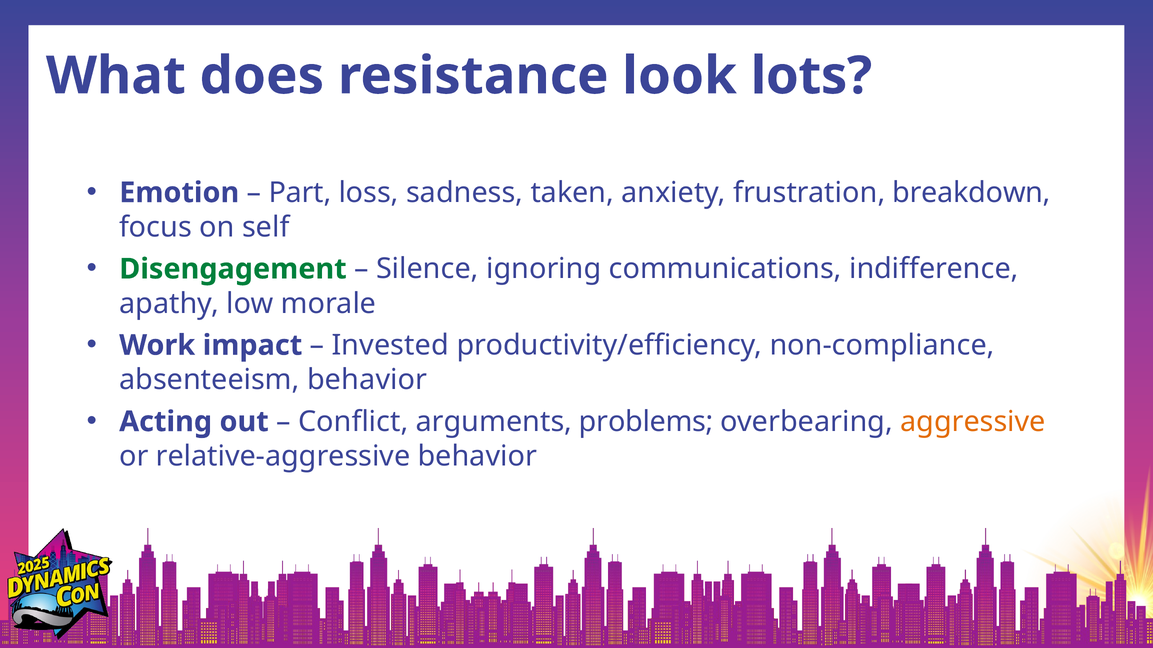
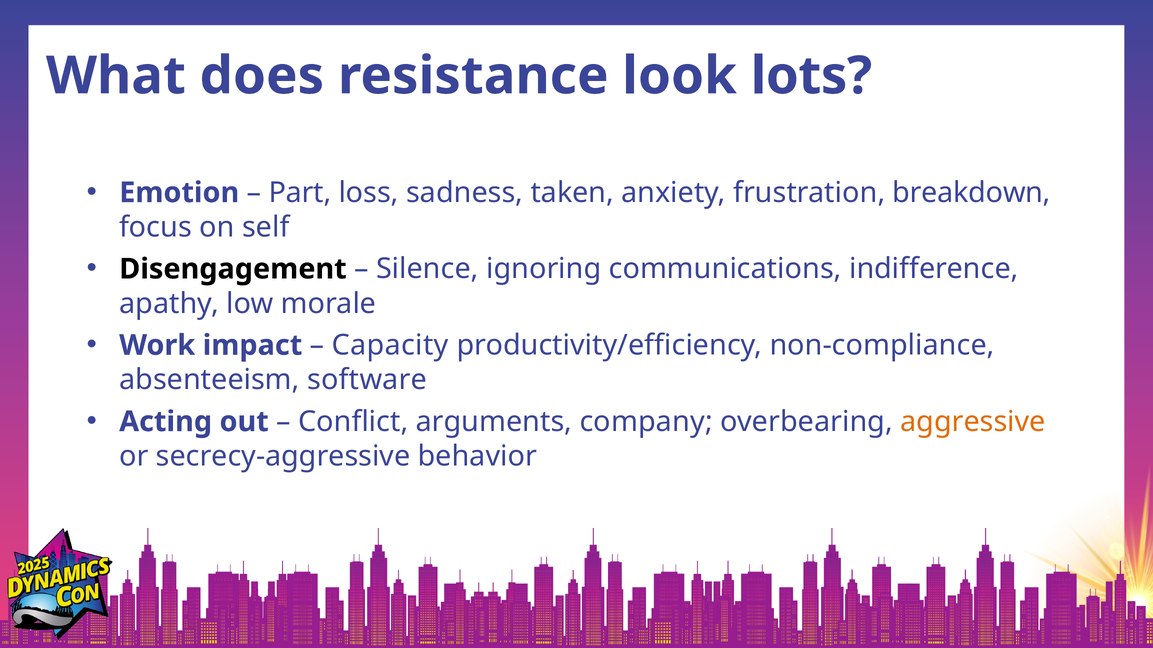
Disengagement colour: green -> black (233, 269)
Invested: Invested -> Capacity (390, 346)
absenteeism behavior: behavior -> software (367, 380)
problems: problems -> company (646, 422)
relative-aggressive: relative-aggressive -> secrecy-aggressive (283, 457)
